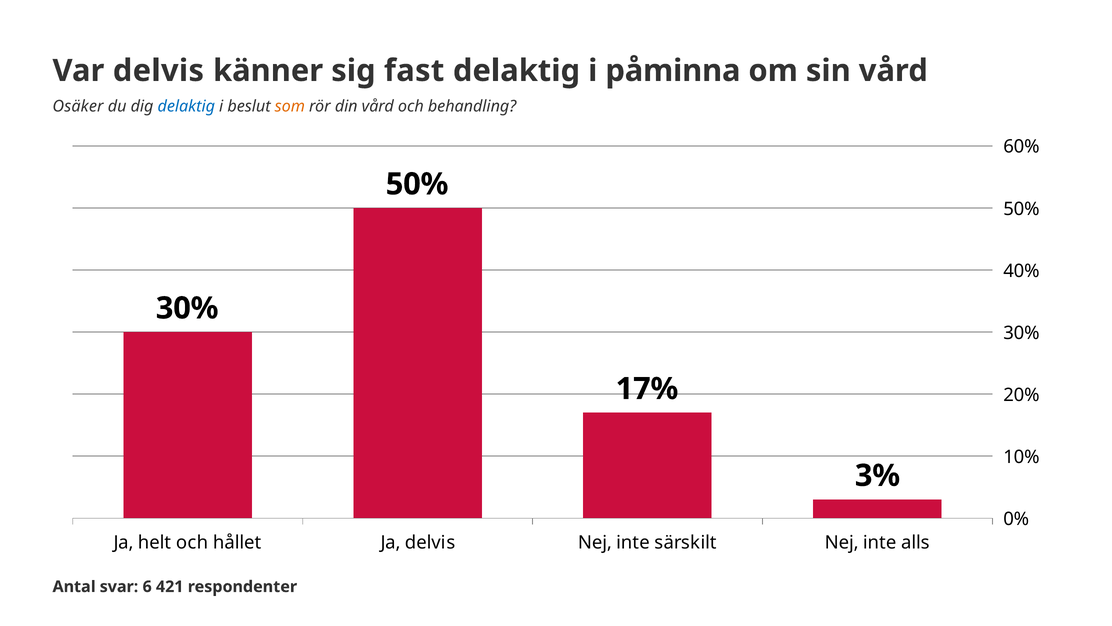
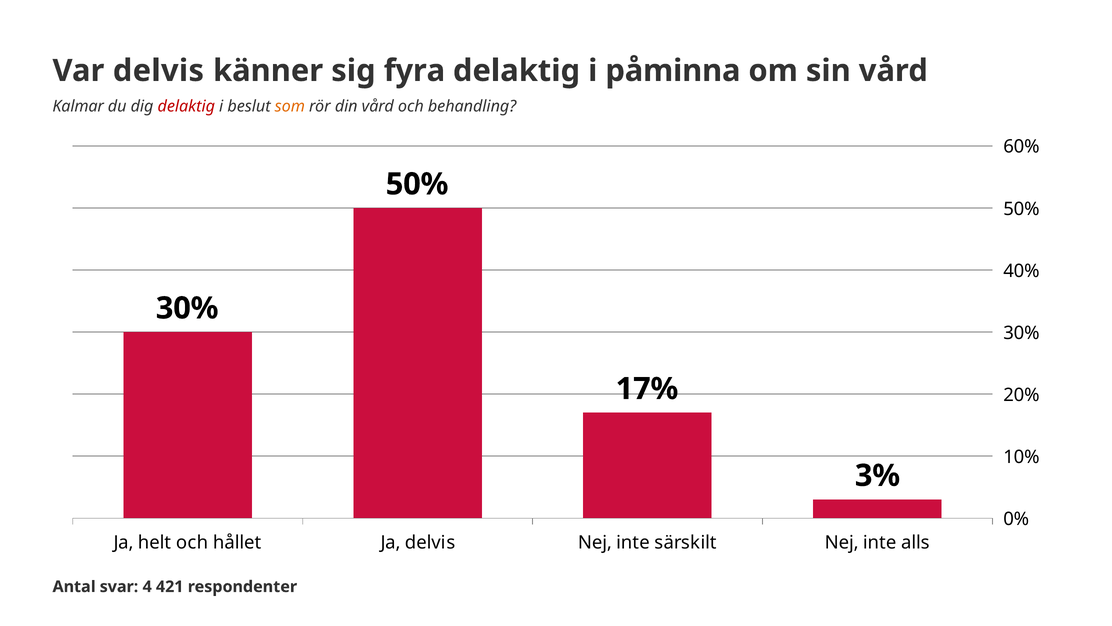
fast: fast -> fyra (414, 71)
Osäker: Osäker -> Kalmar (78, 106)
delaktig colour: blue -> red (186, 106)
6: 6 -> 4 (147, 586)
